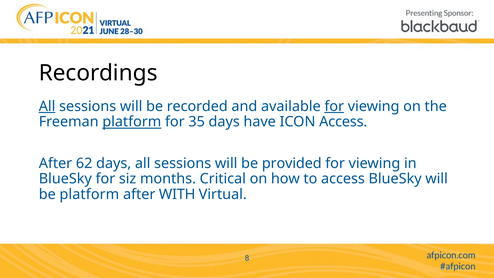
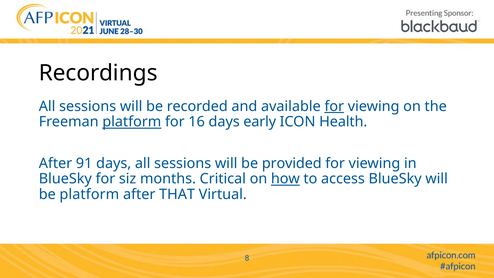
All underline: present -> none (47, 106)
35: 35 -> 16 (197, 122)
have: have -> early (260, 122)
ICON Access: Access -> Health (343, 122)
62: 62 -> 91 (84, 163)
how underline: none -> present (285, 179)
WITH: WITH -> THAT (177, 194)
